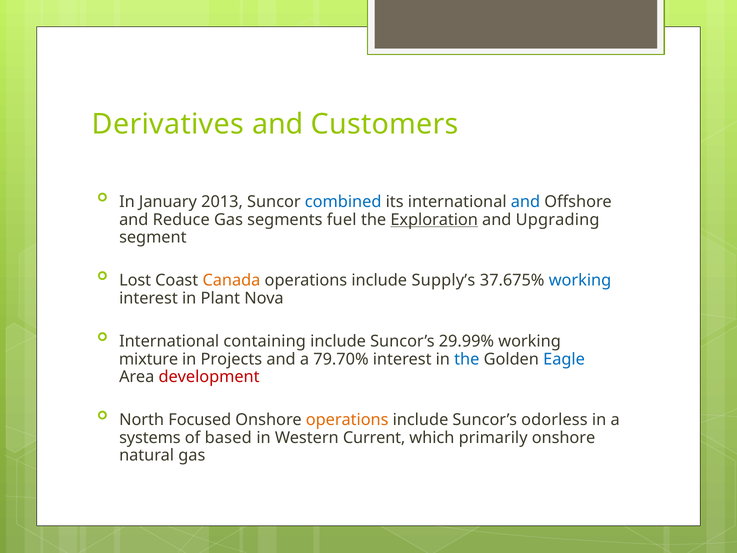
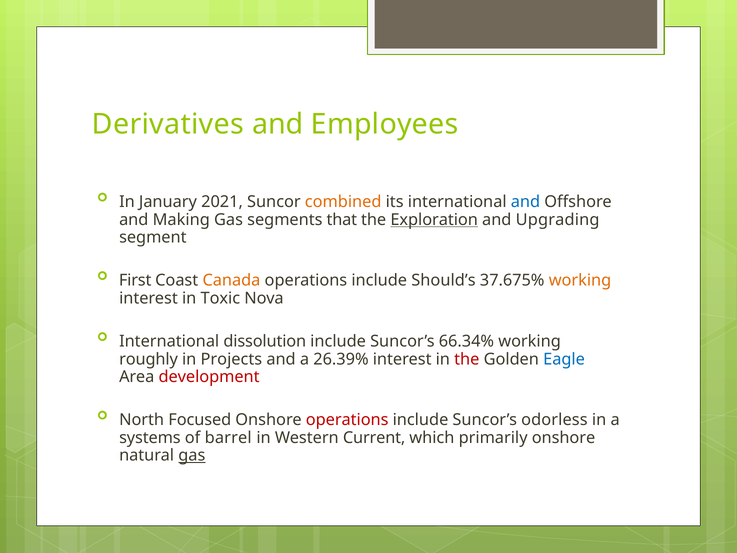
Customers: Customers -> Employees (385, 124)
2013: 2013 -> 2021 (222, 202)
combined colour: blue -> orange (343, 202)
Reduce: Reduce -> Making (181, 220)
fuel: fuel -> that (342, 220)
Lost: Lost -> First (135, 280)
Supply’s: Supply’s -> Should’s (443, 280)
working colour: blue -> orange (580, 280)
Plant: Plant -> Toxic (220, 298)
containing: containing -> dissolution (265, 341)
29.99%: 29.99% -> 66.34% (466, 341)
mixture: mixture -> roughly (149, 359)
79.70%: 79.70% -> 26.39% (341, 359)
the colour: blue -> red (467, 359)
operations colour: orange -> red (347, 420)
based: based -> barrel (228, 437)
gas underline: none -> present (192, 455)
